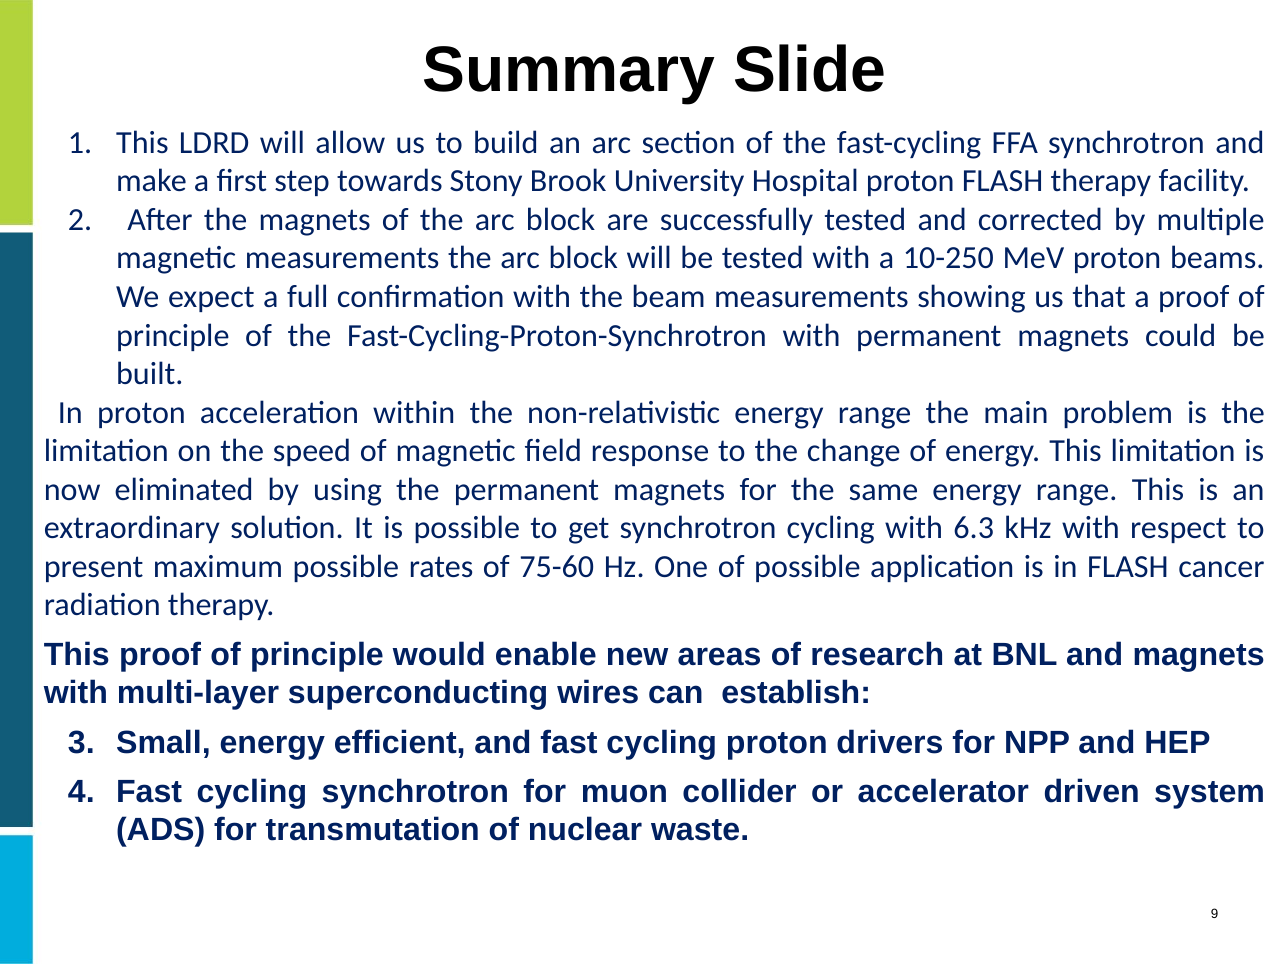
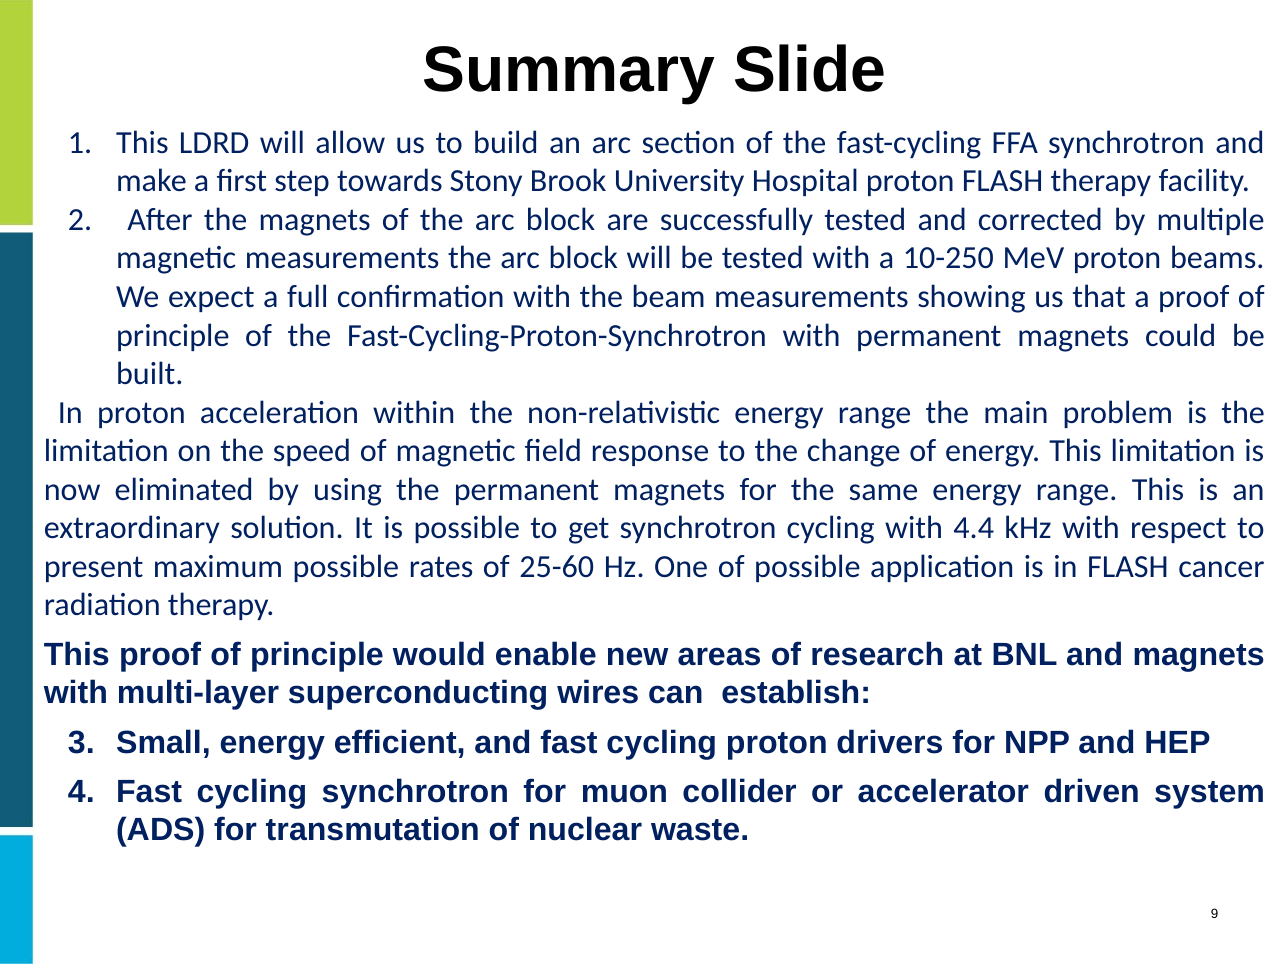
6.3: 6.3 -> 4.4 (974, 528)
75-60: 75-60 -> 25-60 (557, 567)
